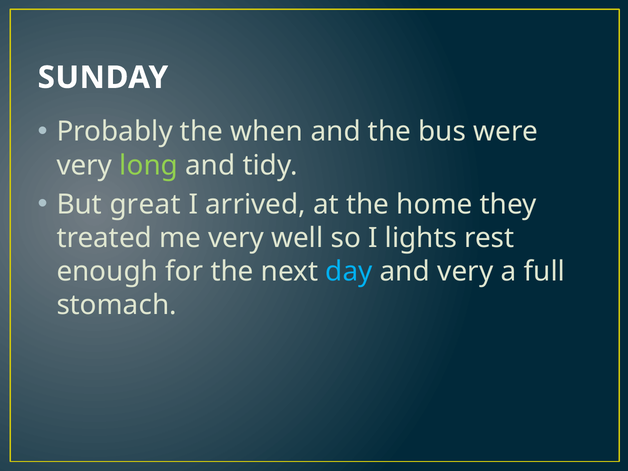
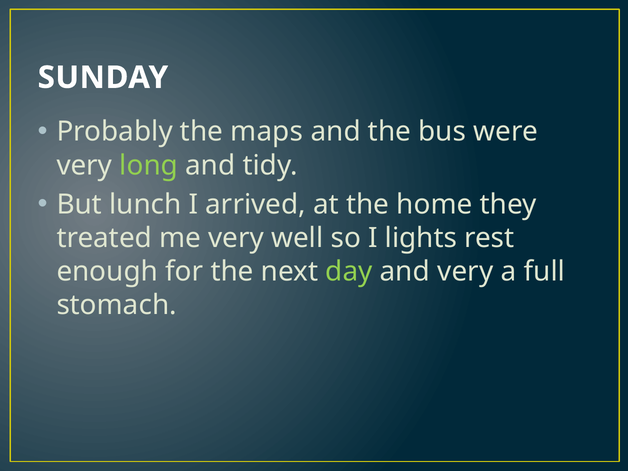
when: when -> maps (267, 132)
great: great -> lunch (145, 204)
day colour: light blue -> light green (349, 271)
